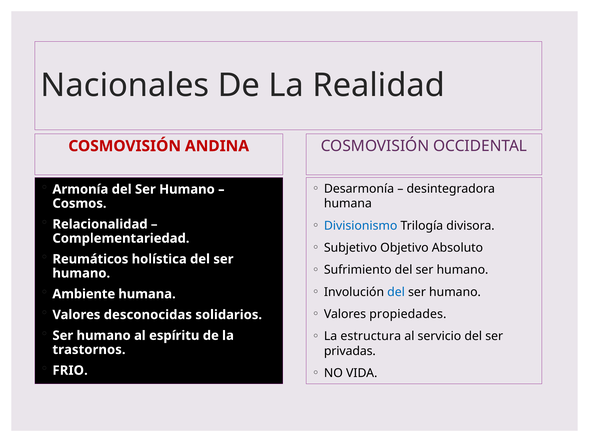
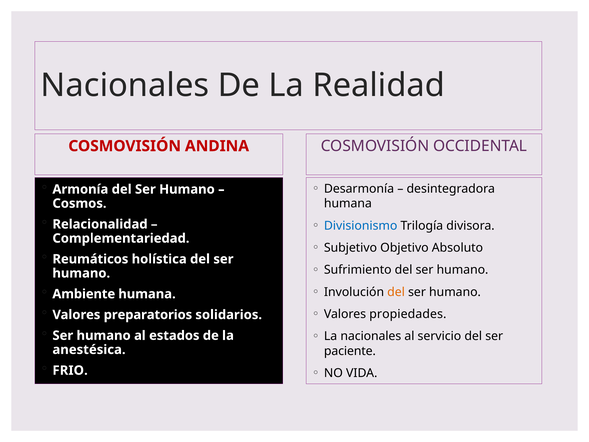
del colour: blue -> orange (396, 292)
desconocidas: desconocidas -> preparatorios (148, 315)
espíritu: espíritu -> estados (174, 335)
La estructura: estructura -> nacionales (371, 336)
trastornos: trastornos -> anestésica (89, 349)
privadas: privadas -> paciente (350, 351)
